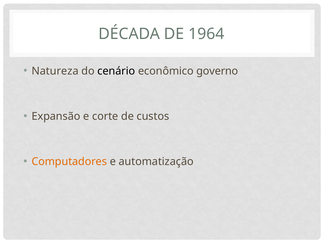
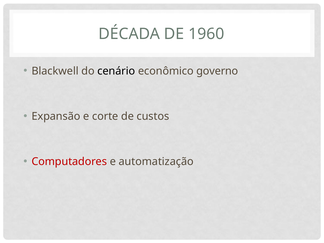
1964: 1964 -> 1960 (206, 34)
Natureza: Natureza -> Blackwell (55, 71)
Computadores colour: orange -> red (69, 162)
